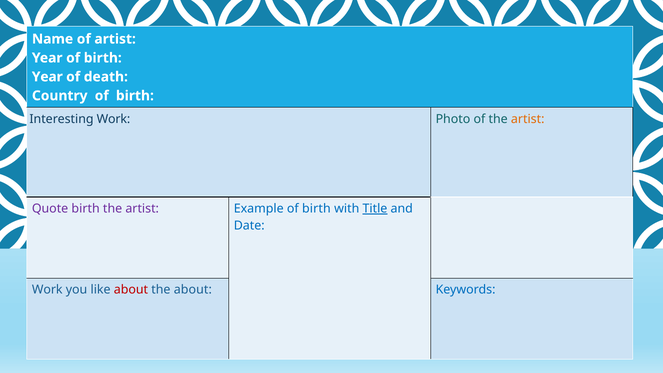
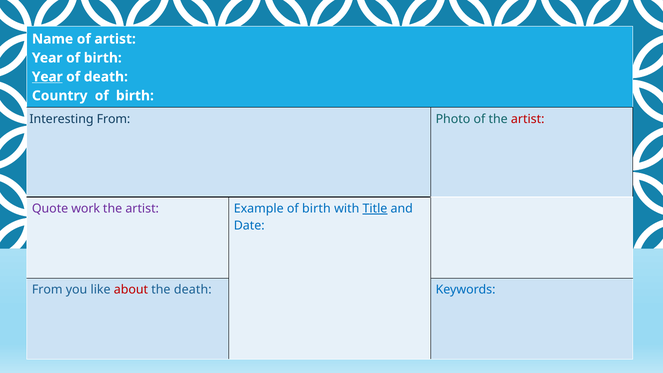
Year underline: none -> present (47, 77)
Interesting Work: Work -> From (113, 119)
artist colour: orange -> red (528, 119)
Quote birth: birth -> work (86, 209)
Work: Work -> From (47, 290)
the about: about -> death (193, 290)
